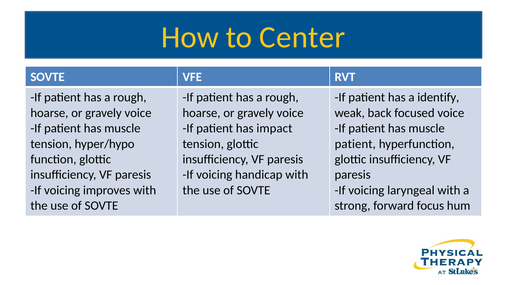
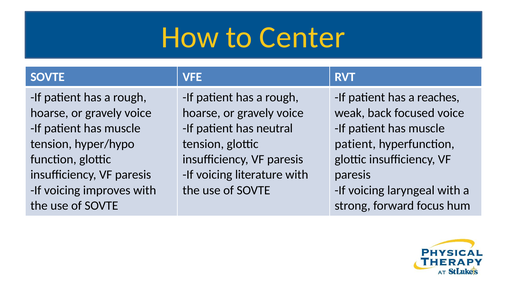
identify: identify -> reaches (438, 98)
impact: impact -> neutral (275, 128)
handicap: handicap -> literature (259, 175)
